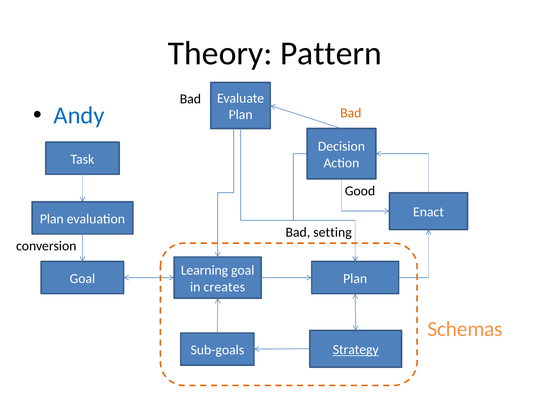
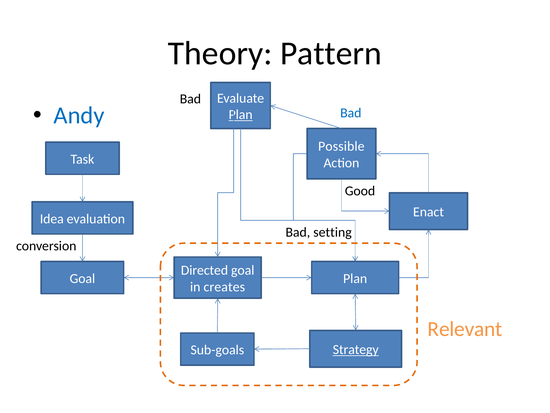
Bad colour: orange -> blue (351, 113)
Plan underline: none -> present (241, 115)
Decision: Decision -> Possible (341, 146)
Plan: Plan -> Idea (52, 219)
Learning: Learning -> Directed (204, 270)
Schemas: Schemas -> Relevant (465, 329)
